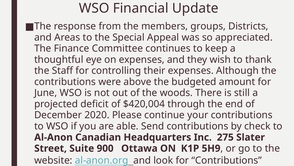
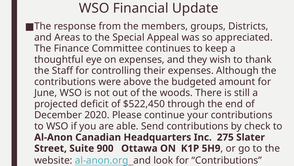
$420,004: $420,004 -> $522,450 (144, 104)
